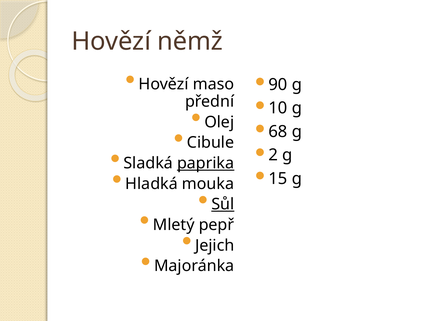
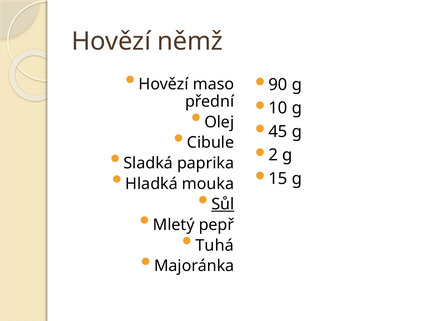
68: 68 -> 45 (278, 132)
paprika underline: present -> none (206, 163)
Jejich: Jejich -> Tuhá (215, 245)
